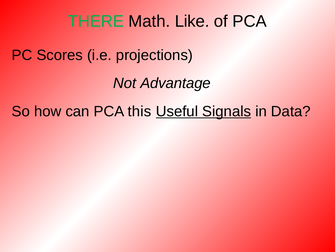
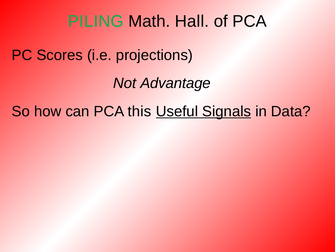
THERE: THERE -> PILING (96, 21)
Like: Like -> Hall (192, 21)
